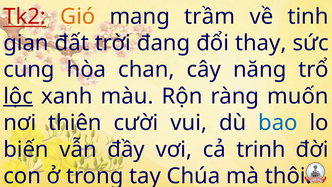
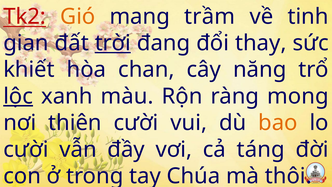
trời underline: none -> present (113, 43)
cung: cung -> khiết (29, 70)
muốn: muốn -> mong (298, 96)
bao colour: blue -> orange (278, 123)
biến: biến -> cười (26, 149)
trinh: trinh -> táng (261, 149)
